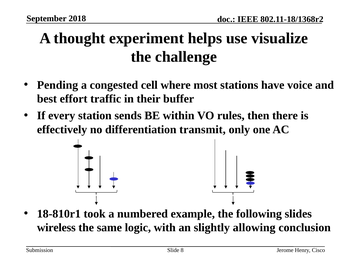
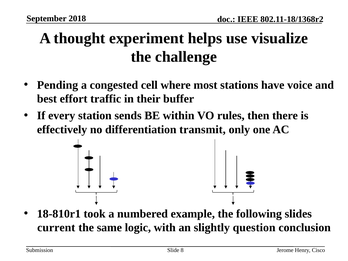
wireless: wireless -> current (56, 228)
allowing: allowing -> question (254, 228)
